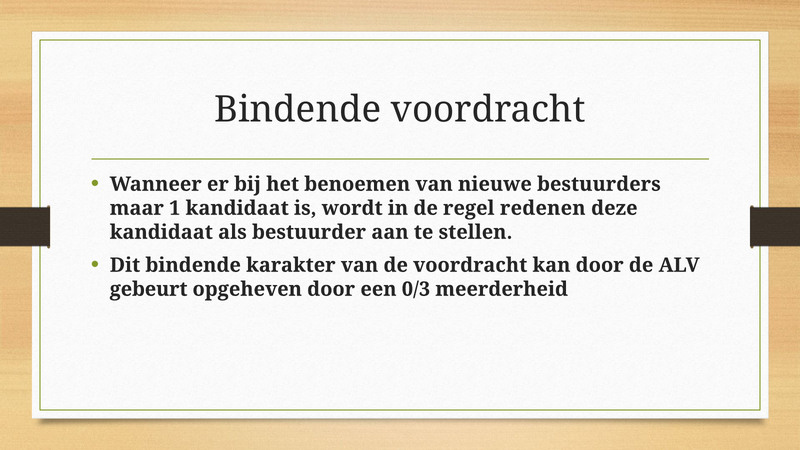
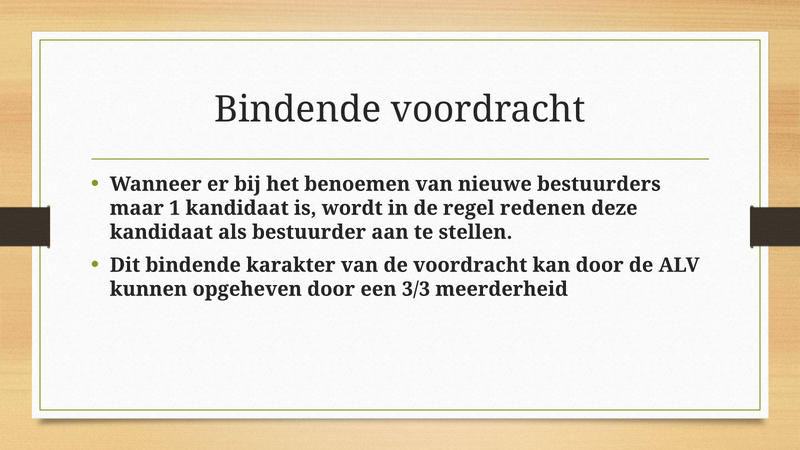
gebeurt: gebeurt -> kunnen (149, 289)
0/3: 0/3 -> 3/3 (416, 289)
